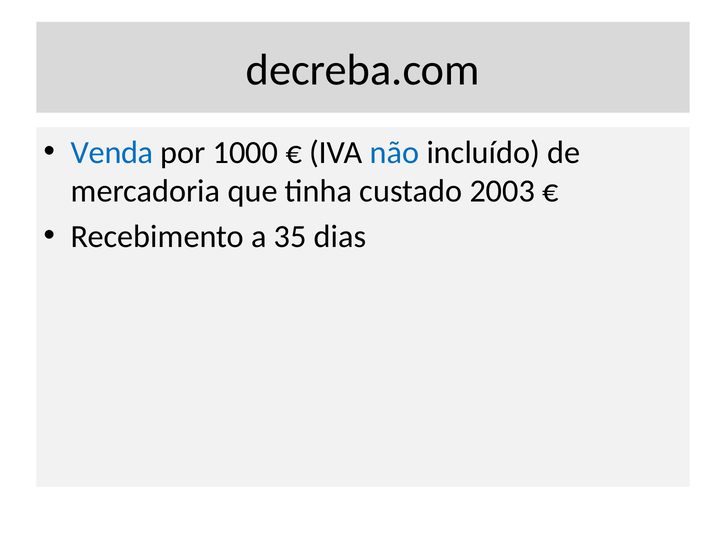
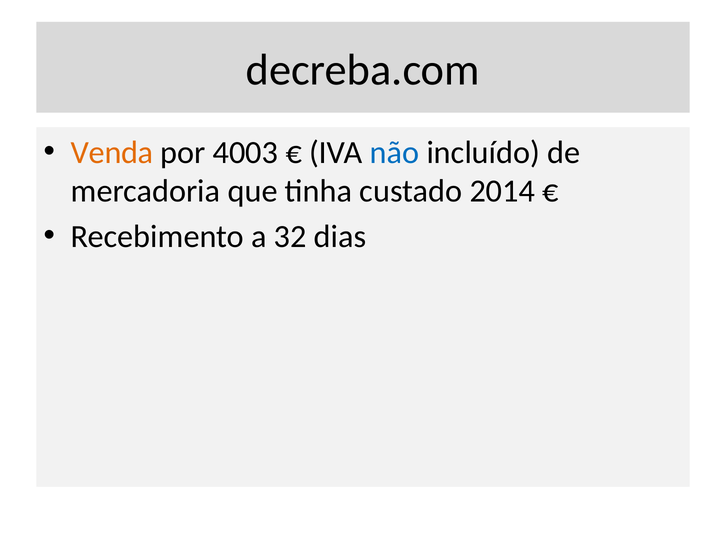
Venda colour: blue -> orange (112, 152)
1000: 1000 -> 4003 (245, 152)
2003: 2003 -> 2014 (502, 191)
35: 35 -> 32 (290, 236)
